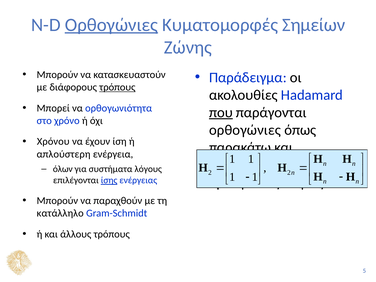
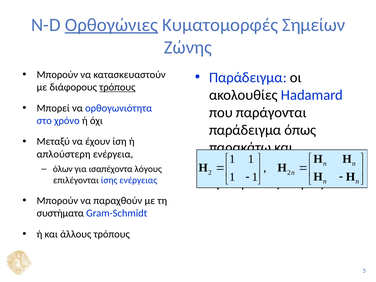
που underline: present -> none (221, 112)
ορθογώνιες: ορθογώνιες -> παράδειγμα (245, 130)
Χρόνου: Χρόνου -> Μεταξύ (53, 142)
συστήματα: συστήματα -> ισαπέχοντα (111, 169)
ίσης underline: present -> none (109, 180)
κατάλληλο: κατάλληλο -> συστήματα (60, 213)
